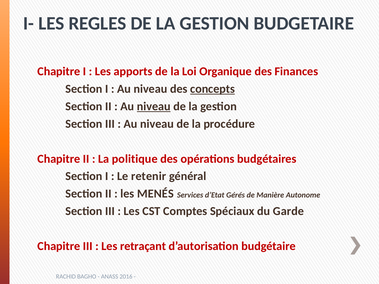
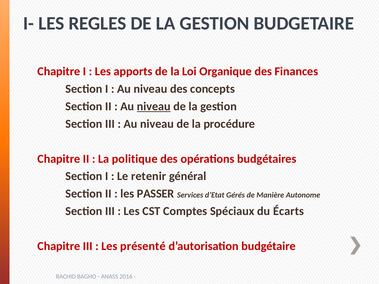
concepts underline: present -> none (213, 89)
MENÉS: MENÉS -> PASSER (156, 194)
Garde: Garde -> Écarts (288, 211)
retraçant: retraçant -> présenté (143, 246)
